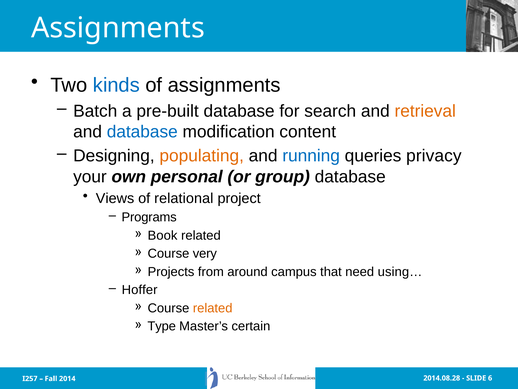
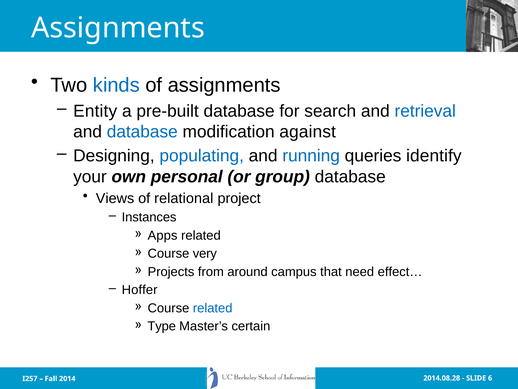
Batch: Batch -> Entity (95, 111)
retrieval colour: orange -> blue (425, 111)
content: content -> against (308, 132)
populating colour: orange -> blue (202, 156)
privacy: privacy -> identify (434, 156)
Programs: Programs -> Instances (149, 217)
Book: Book -> Apps (163, 235)
using…: using… -> effect… (400, 271)
related colour: orange -> blue (213, 308)
